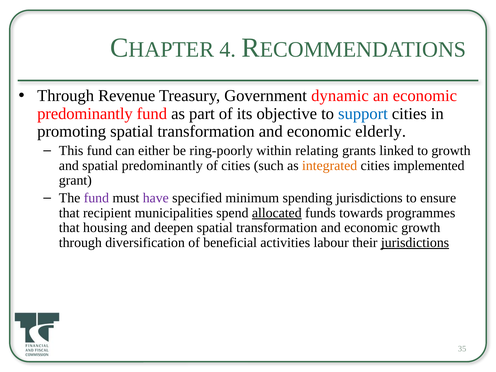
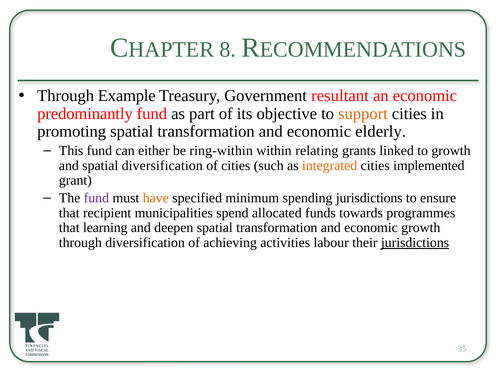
4: 4 -> 8 (228, 50)
Revenue: Revenue -> Example (127, 96)
dynamic: dynamic -> resultant (340, 96)
support colour: blue -> orange (363, 114)
ring-poorly: ring-poorly -> ring-within (221, 151)
spatial predominantly: predominantly -> diversification (162, 165)
have colour: purple -> orange (156, 198)
allocated underline: present -> none (277, 213)
housing: housing -> learning (105, 228)
beneficial: beneficial -> achieving (230, 243)
